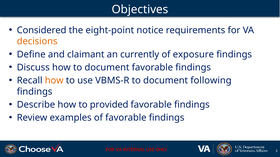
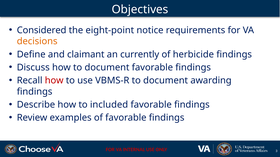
exposure: exposure -> herbicide (193, 55)
how colour: orange -> red (54, 81)
following: following -> awarding (211, 81)
provided: provided -> included (109, 105)
